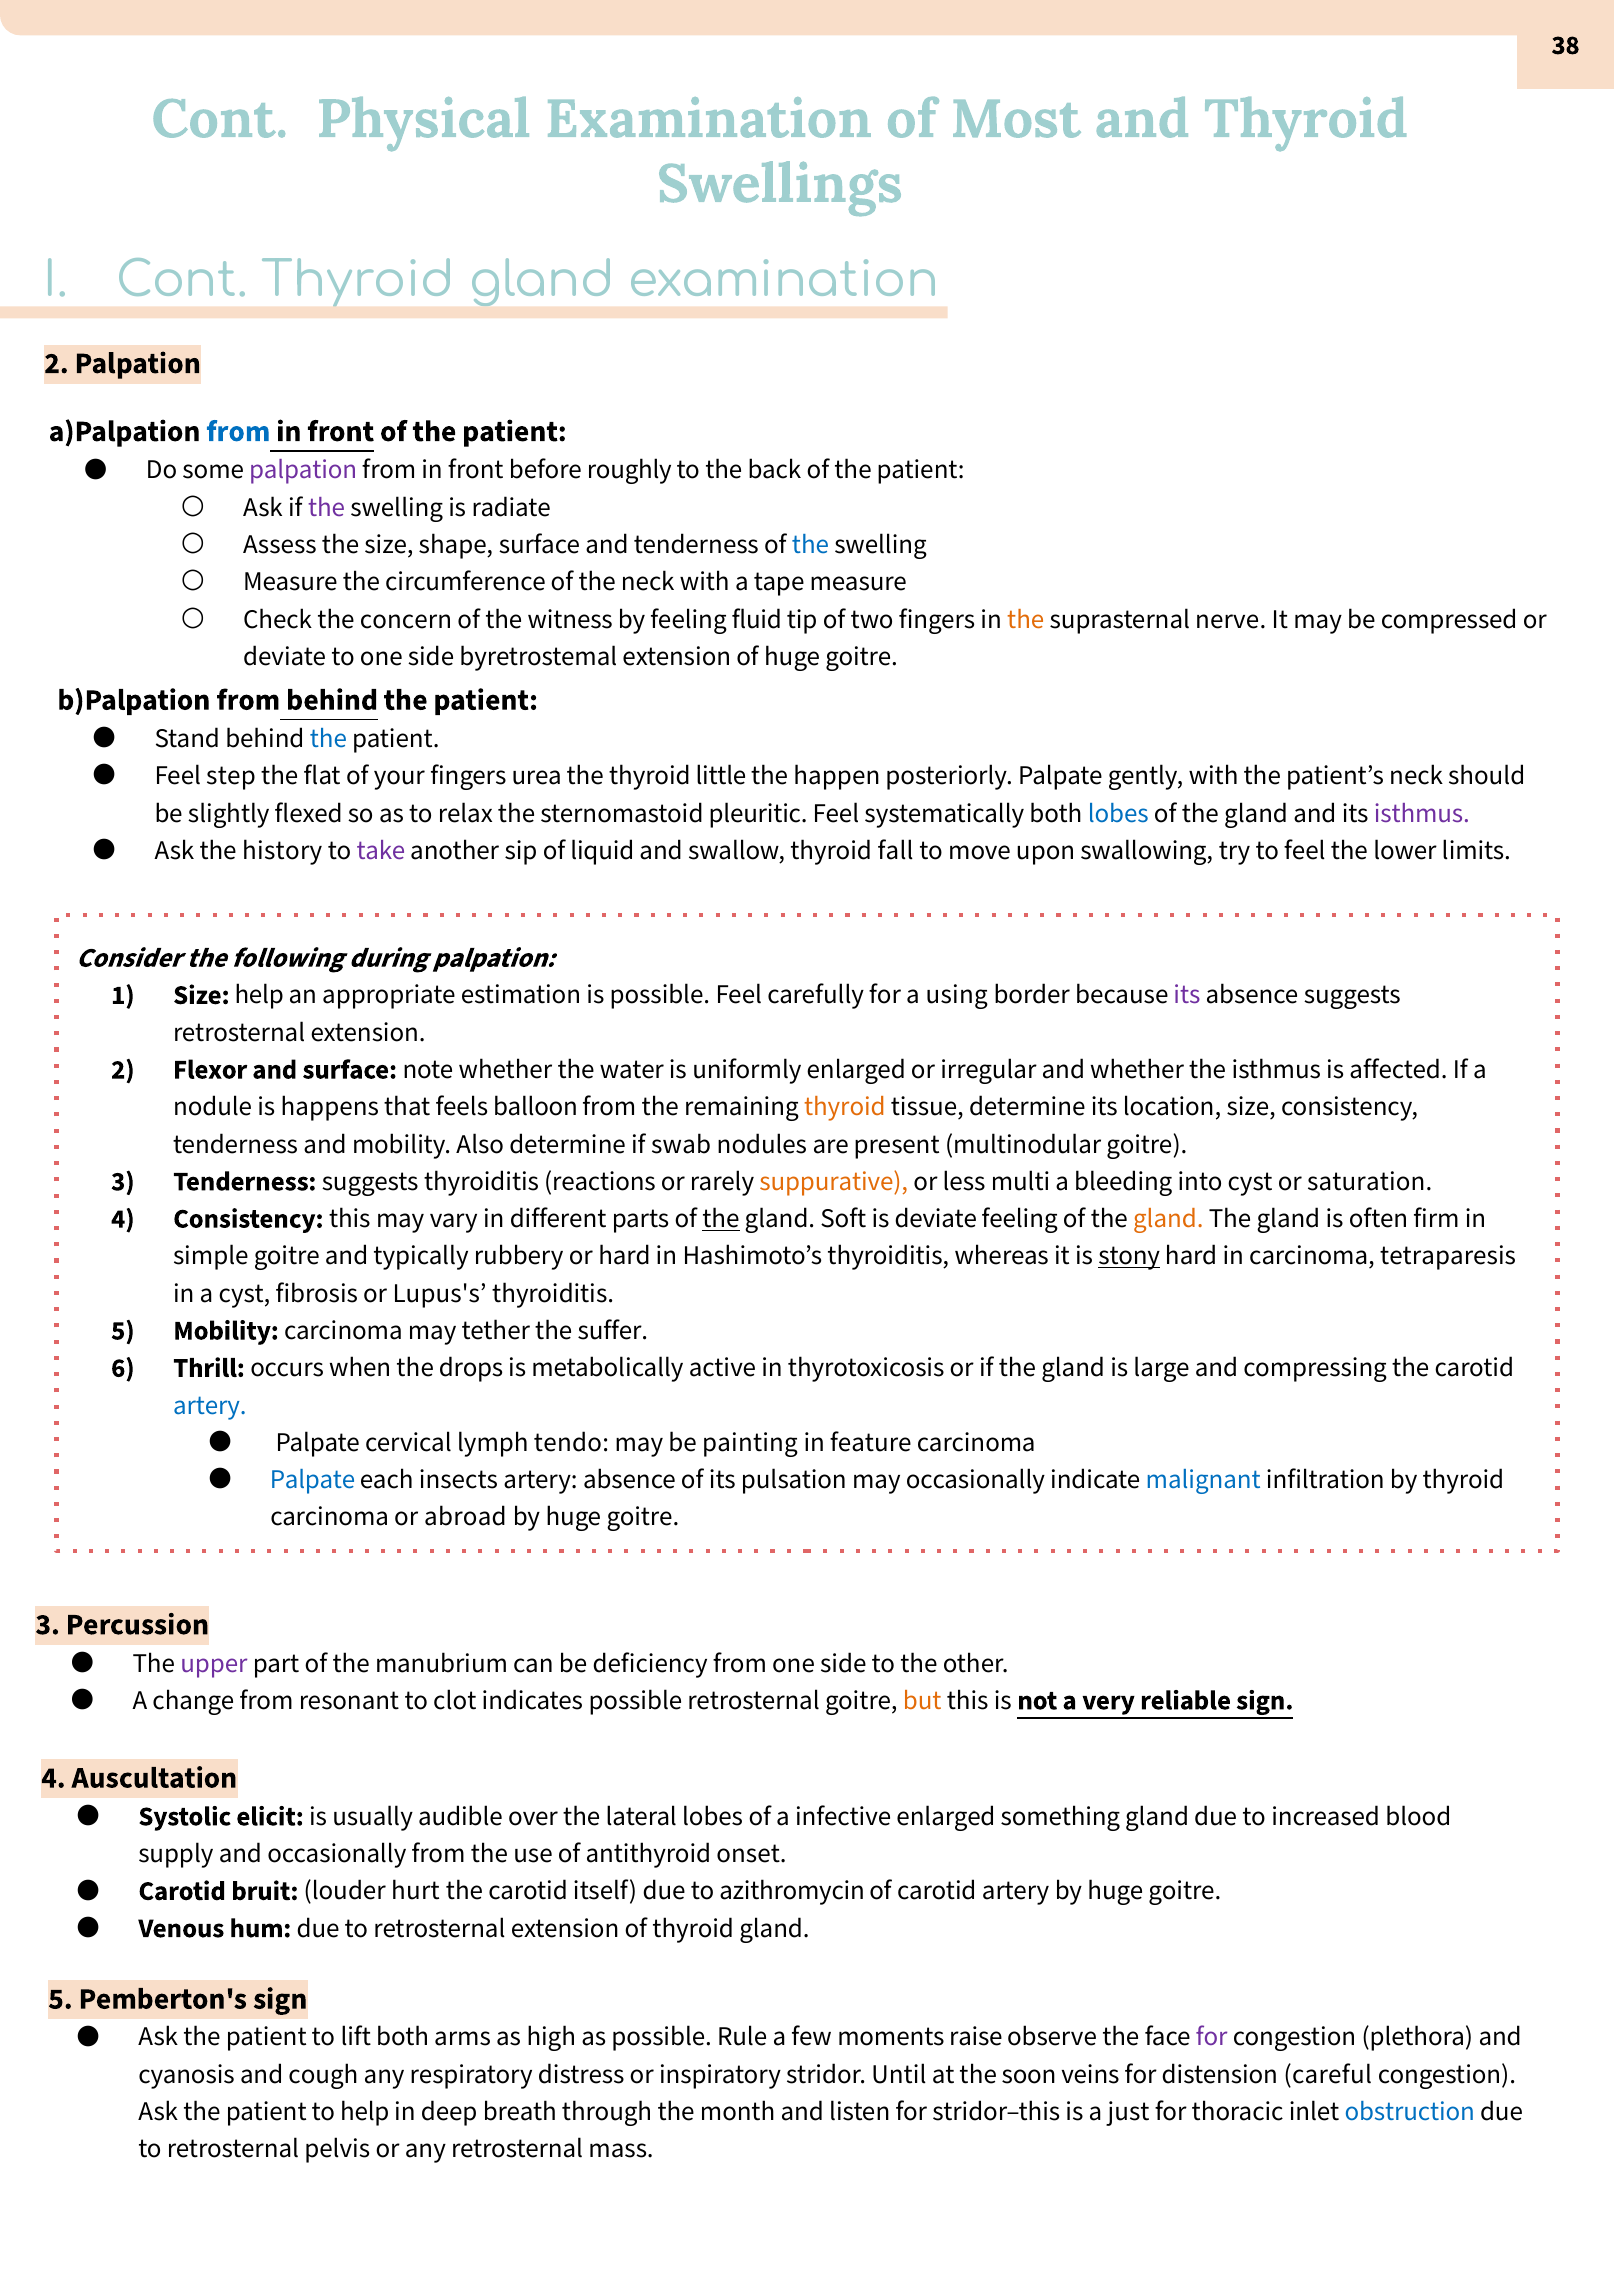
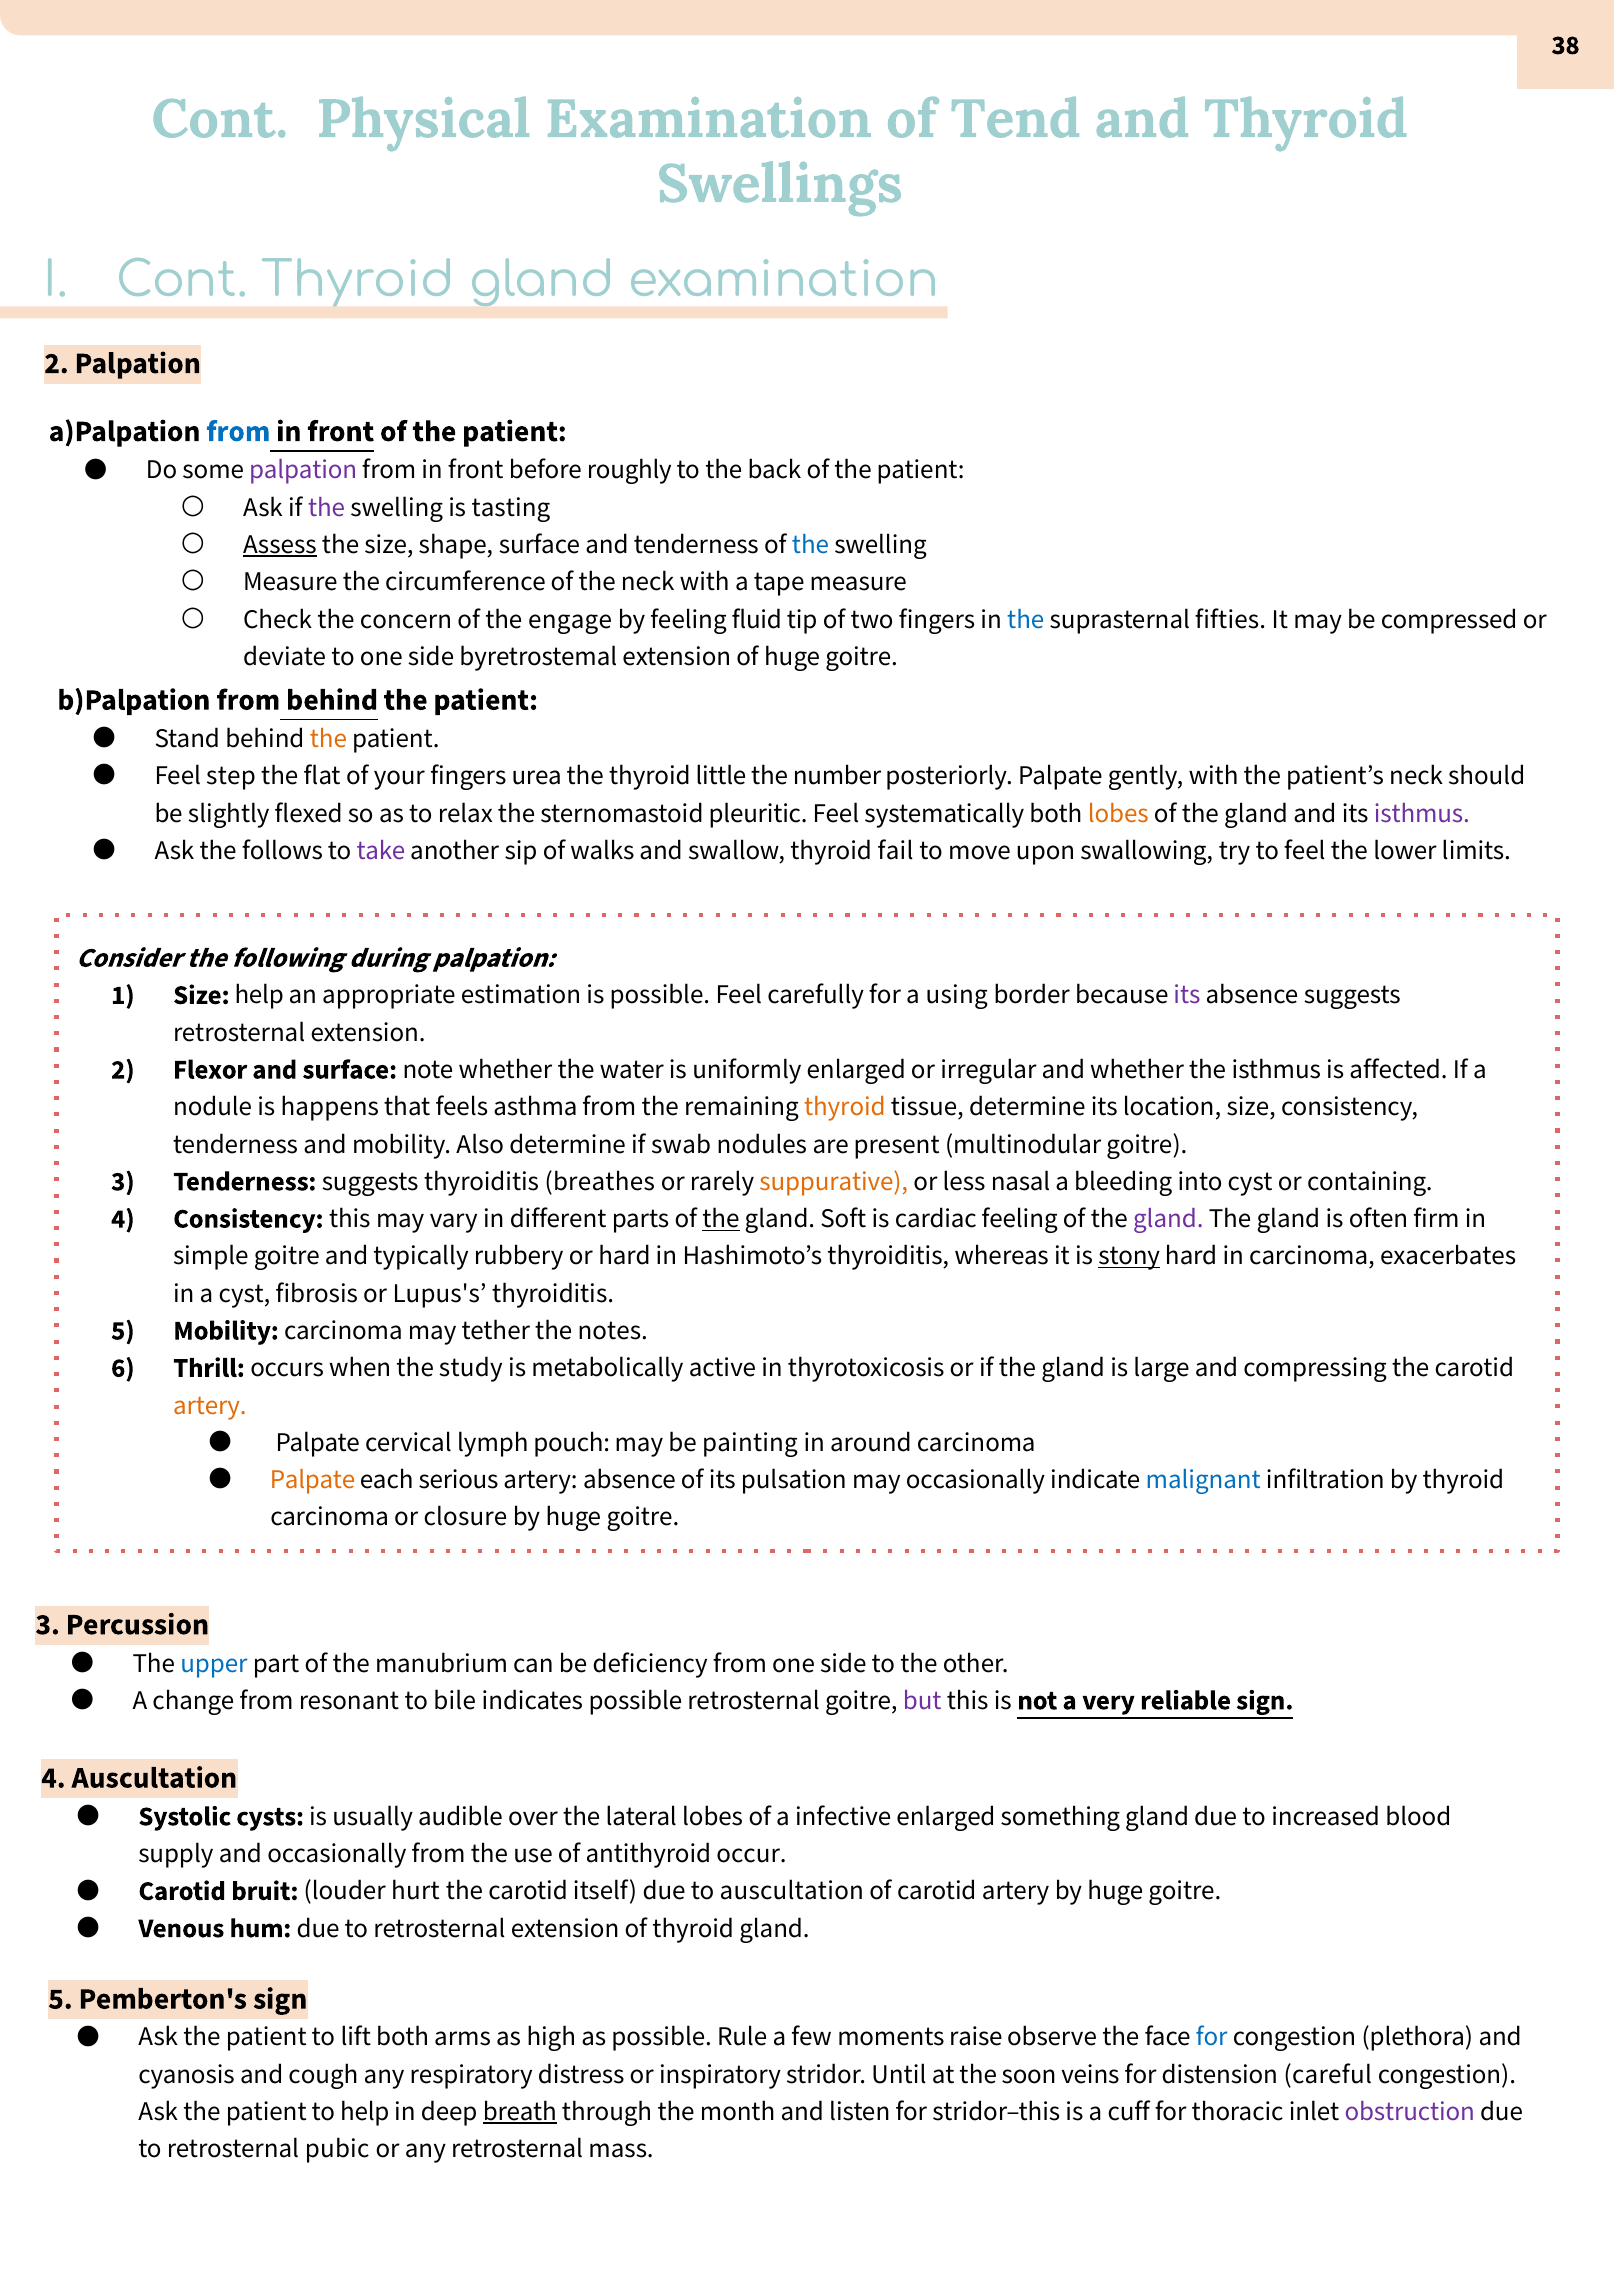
Most: Most -> Tend (1016, 119)
radiate: radiate -> tasting (511, 507)
Assess underline: none -> present (280, 545)
witness: witness -> engage (570, 619)
the colour: orange -> blue (1026, 619)
nerve: nerve -> fifties (1231, 619)
the colour: blue -> orange (328, 739)
happen: happen -> number (837, 776)
lobes colour: blue -> orange (1118, 813)
history: history -> follows (282, 851)
liquid: liquid -> walks (602, 851)
fall: fall -> fail (896, 851)
balloon: balloon -> asthma (535, 1107)
reactions: reactions -> breathes (600, 1182)
multi: multi -> nasal (1021, 1182)
saturation: saturation -> containing (1370, 1182)
is deviate: deviate -> cardiac (936, 1219)
gland colour: orange -> purple (1168, 1219)
tetraparesis: tetraparesis -> exacerbates (1448, 1256)
suffer: suffer -> notes (613, 1331)
drops: drops -> study (471, 1368)
artery colour: blue -> orange (210, 1405)
tendo: tendo -> pouch (572, 1443)
feature: feature -> around (871, 1443)
Palpate colour: blue -> orange (313, 1480)
insects: insects -> serious (459, 1480)
abroad: abroad -> closure (465, 1517)
upper colour: purple -> blue (214, 1663)
clot: clot -> bile (455, 1701)
but colour: orange -> purple (922, 1701)
elicit: elicit -> cysts (270, 1817)
onset: onset -> occur (752, 1854)
to azithromycin: azithromycin -> auscultation (792, 1891)
for colour: purple -> blue (1212, 2037)
breath underline: none -> present (520, 2112)
just: just -> cuff (1129, 2112)
obstruction colour: blue -> purple (1410, 2112)
pelvis: pelvis -> pubic (337, 2149)
